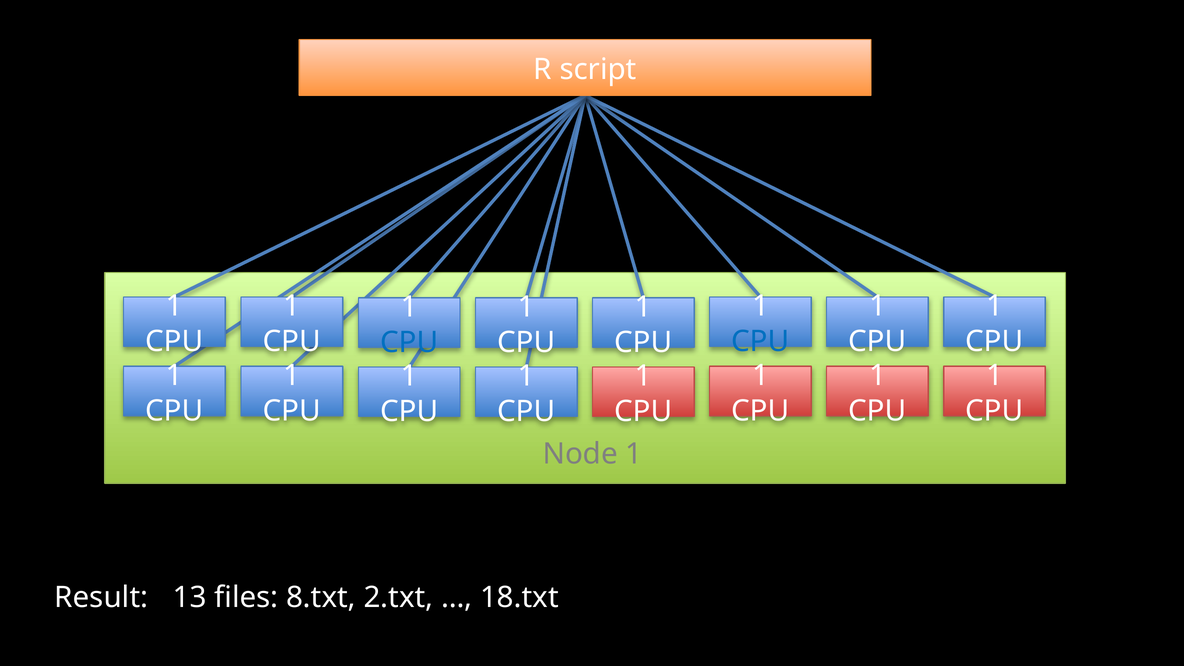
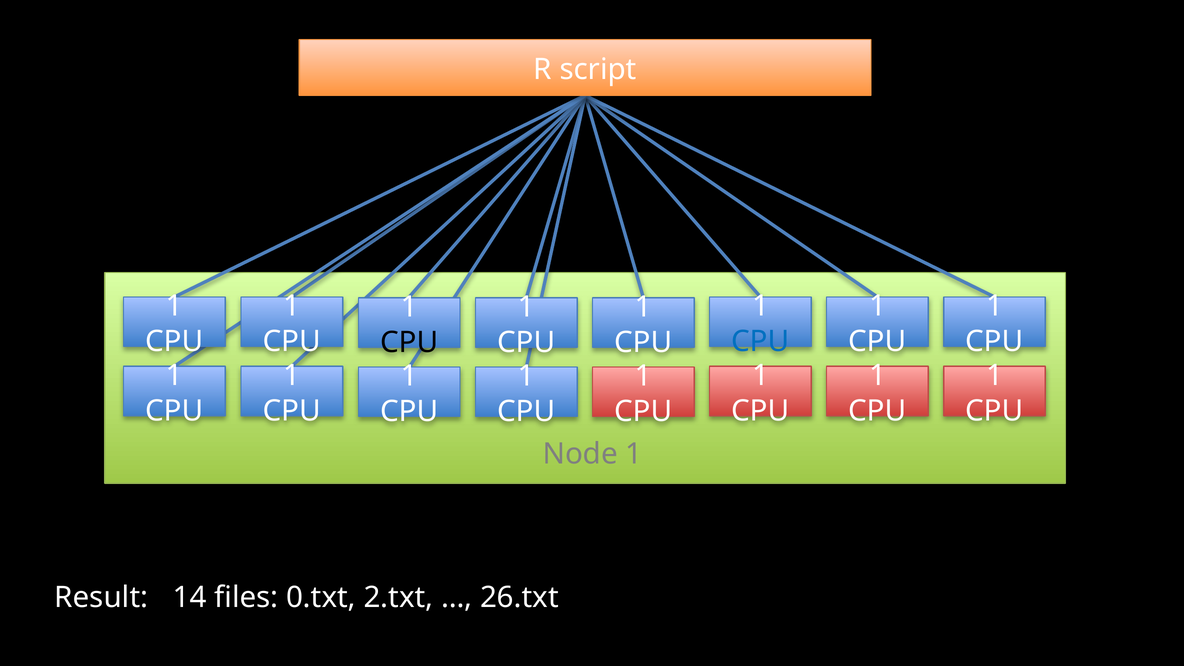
CPU colour: blue -> black (409, 342)
13: 13 -> 14 (190, 597)
8.txt: 8.txt -> 0.txt (321, 597)
18.txt: 18.txt -> 26.txt (519, 597)
